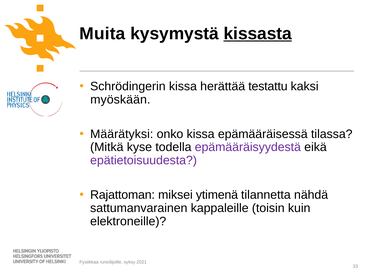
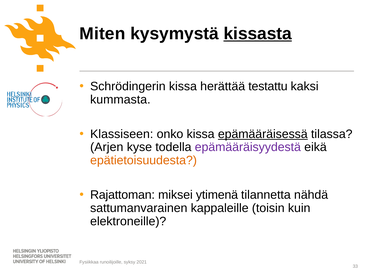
Muita: Muita -> Miten (102, 34)
myöskään: myöskään -> kummasta (120, 100)
Määrätyksi: Määrätyksi -> Klassiseen (122, 134)
epämääräisessä underline: none -> present (263, 134)
Mitkä: Mitkä -> Arjen (107, 147)
epätietoisuudesta colour: purple -> orange (144, 161)
